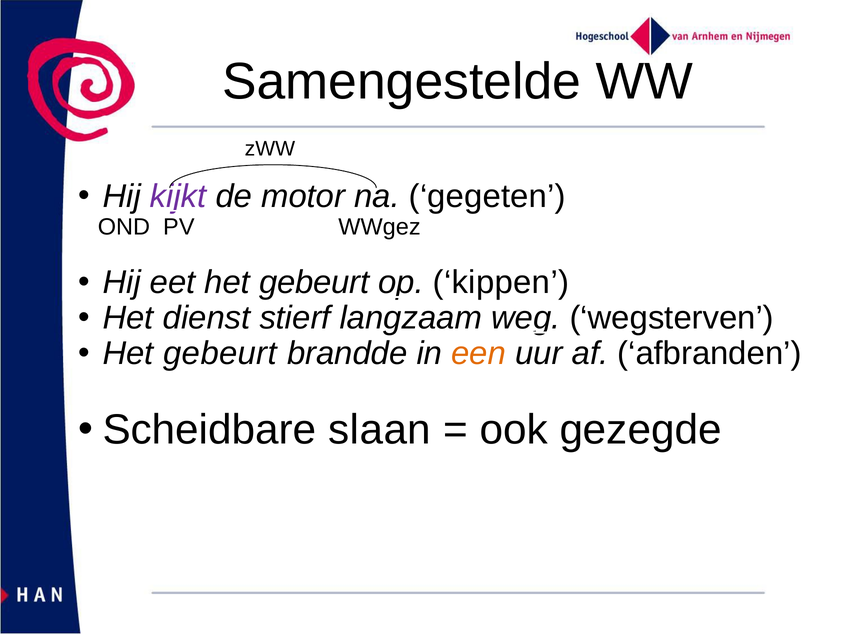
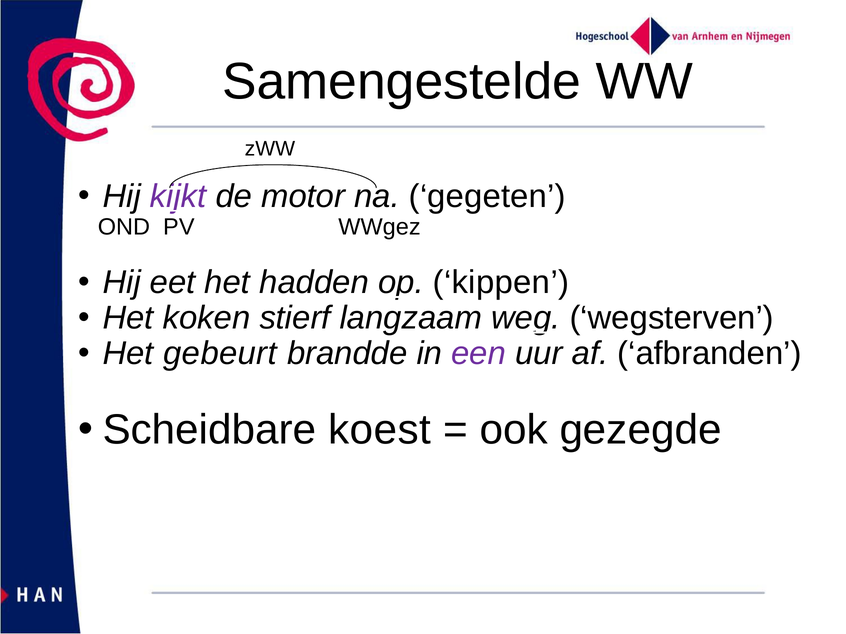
eet het gebeurt: gebeurt -> hadden (314, 283)
dienst: dienst -> koken (207, 318)
een colour: orange -> purple (479, 354)
slaan: slaan -> koest (380, 430)
